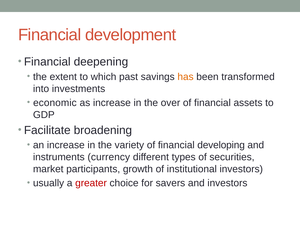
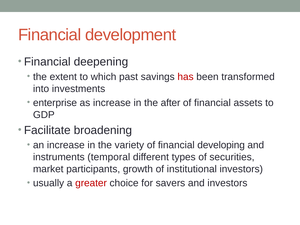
has colour: orange -> red (186, 77)
economic: economic -> enterprise (55, 103)
over: over -> after (171, 103)
currency: currency -> temporal (109, 157)
